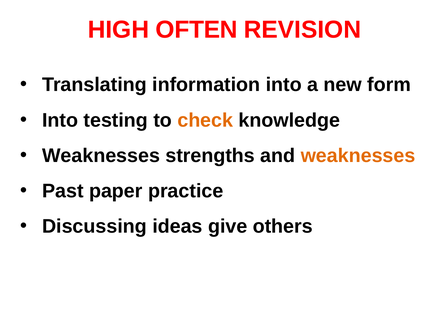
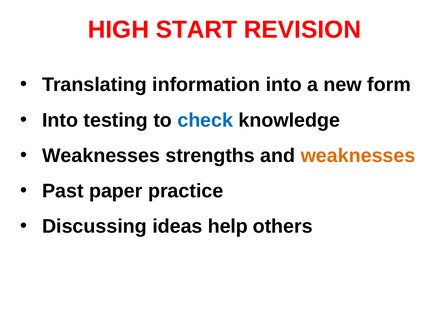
OFTEN: OFTEN -> START (197, 30)
check colour: orange -> blue (205, 120)
give: give -> help (228, 226)
